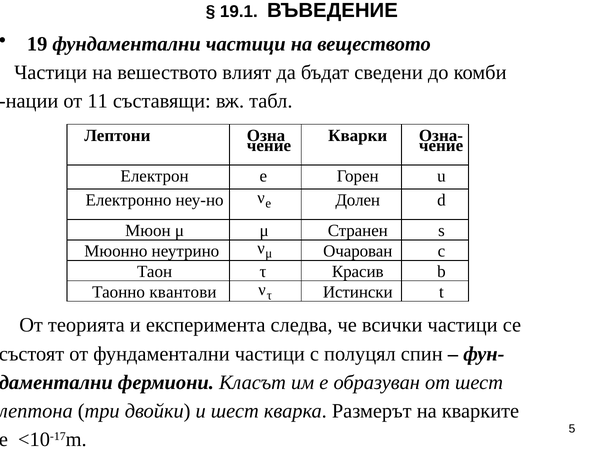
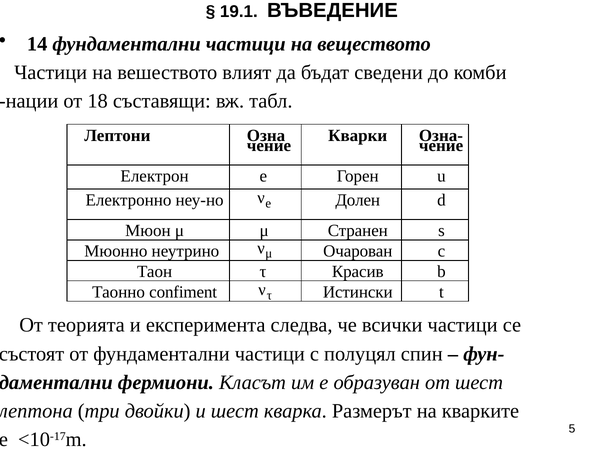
19: 19 -> 14 (37, 44)
11: 11 -> 18 (98, 101)
квантови: квантови -> confiment (183, 292)
